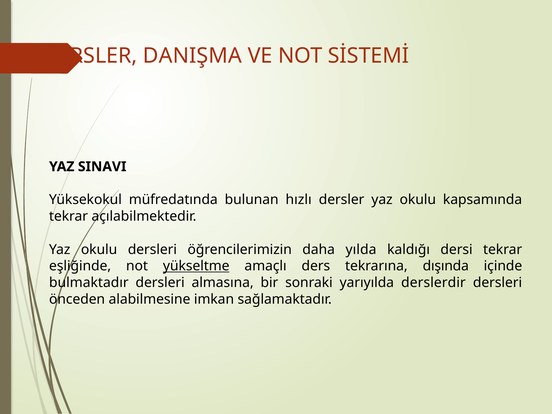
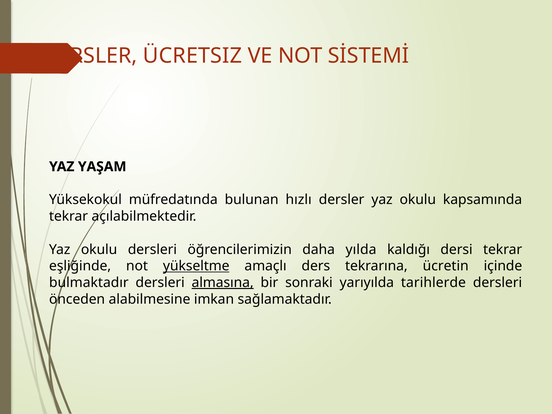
DANIŞMA: DANIŞMA -> ÜCRETSIZ (192, 56)
SINAVI: SINAVI -> YAŞAM (102, 167)
dışında: dışında -> ücretin (446, 266)
almasına underline: none -> present (223, 283)
derslerdir: derslerdir -> tarihlerde (433, 283)
